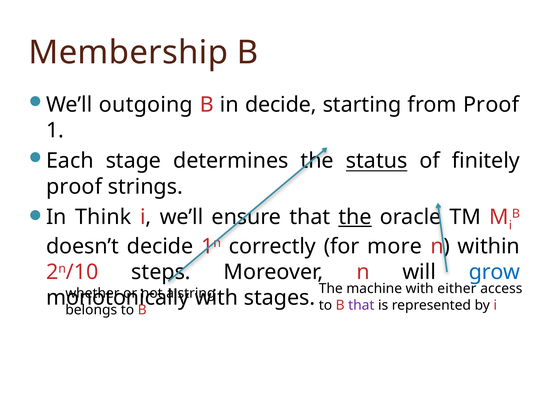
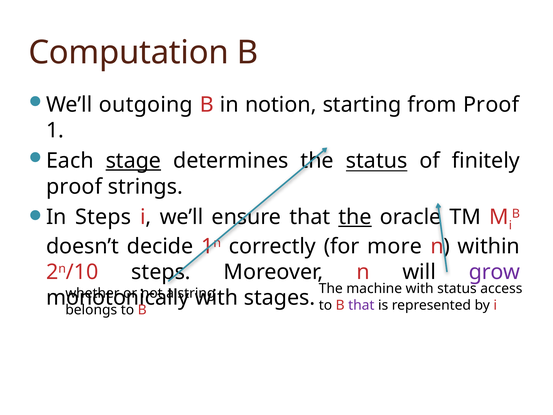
Membership: Membership -> Computation (129, 53)
in decide: decide -> notion (281, 105)
stage underline: none -> present (133, 161)
In Think: Think -> Steps (103, 217)
grow colour: blue -> purple (494, 272)
with either: either -> status (457, 288)
